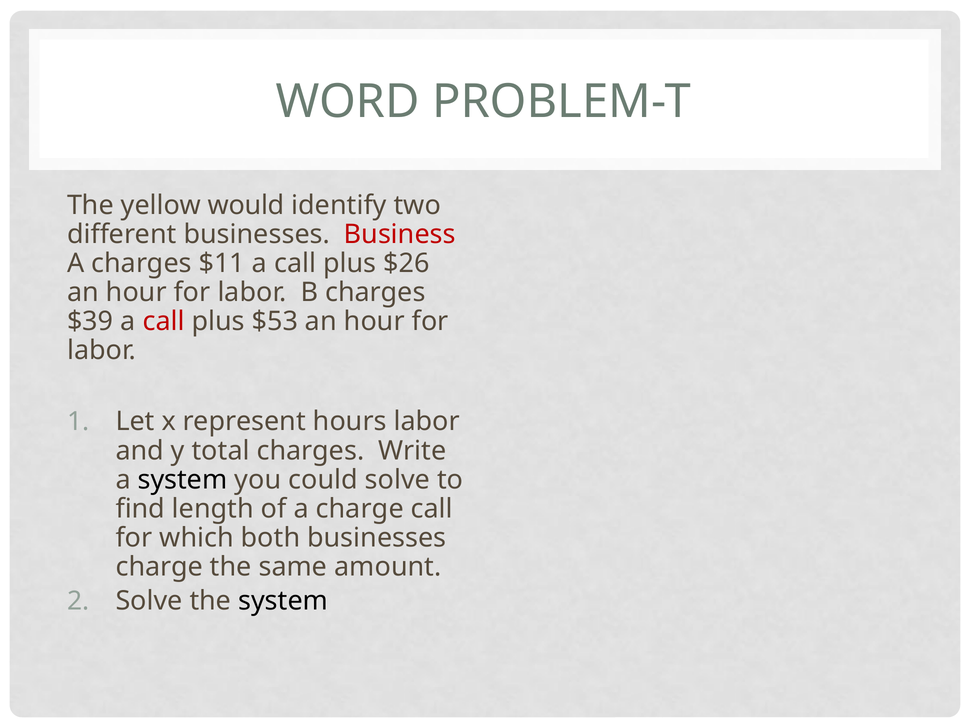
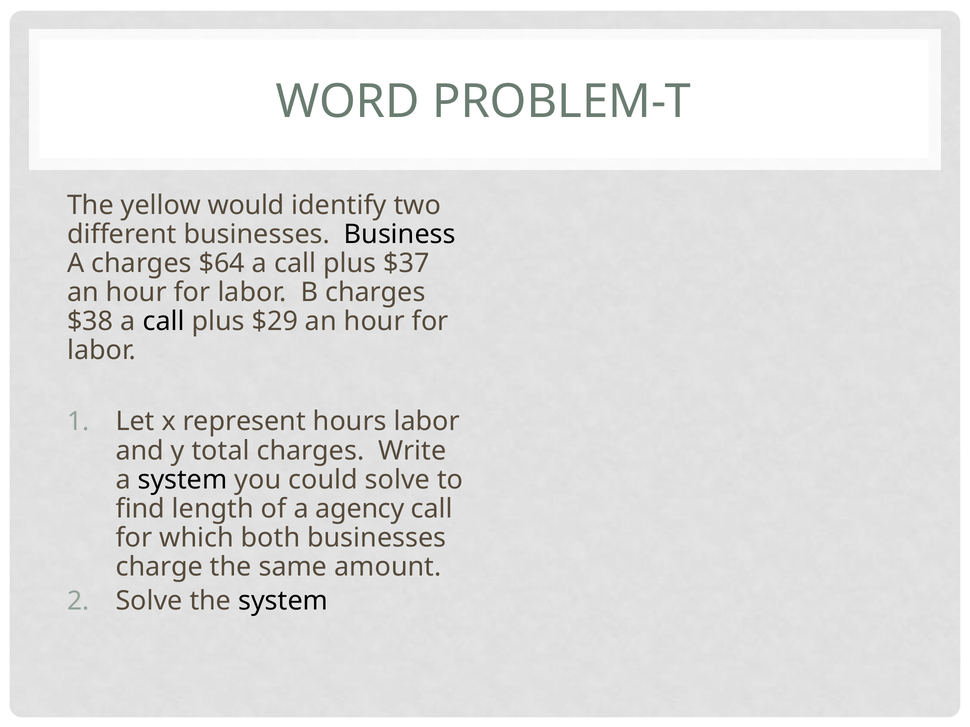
Business colour: red -> black (400, 234)
$11: $11 -> $64 (222, 263)
$26: $26 -> $37 (406, 263)
$39: $39 -> $38 (90, 322)
call colour: red -> black (164, 322)
$53: $53 -> $29 (275, 322)
a charge: charge -> agency (360, 509)
